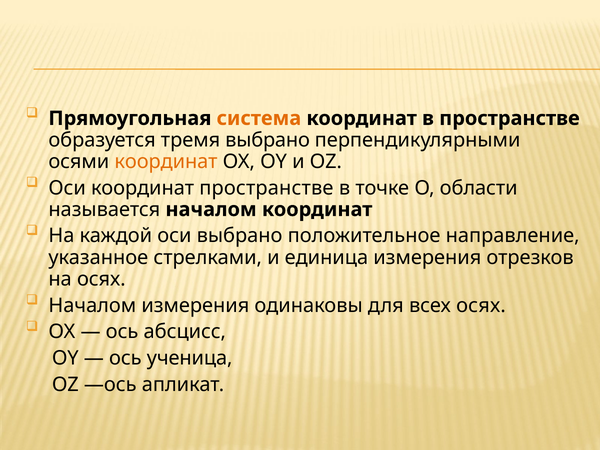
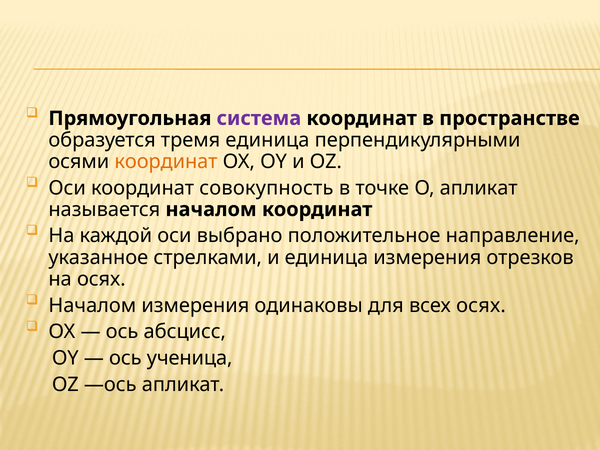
система colour: orange -> purple (259, 118)
тремя выбрано: выбрано -> единица (267, 140)
координат пространстве: пространстве -> совокупность (266, 188)
O области: области -> апликат (479, 188)
